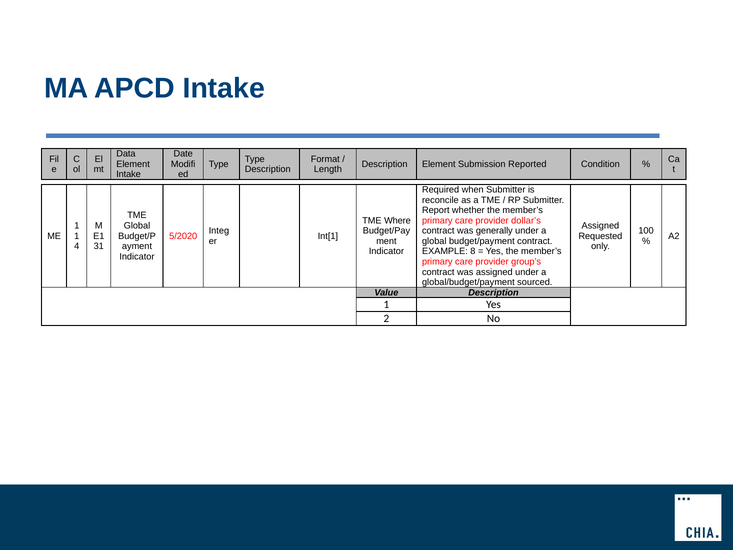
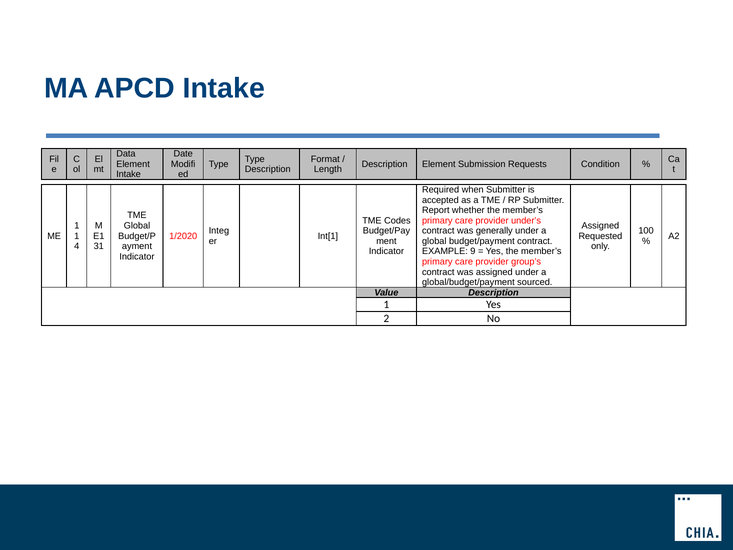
Reported: Reported -> Requests (527, 164)
reconcile: reconcile -> accepted (440, 200)
Where: Where -> Codes (397, 221)
dollar’s: dollar’s -> under’s (526, 221)
5/2020: 5/2020 -> 1/2020 (183, 236)
8: 8 -> 9 (473, 251)
